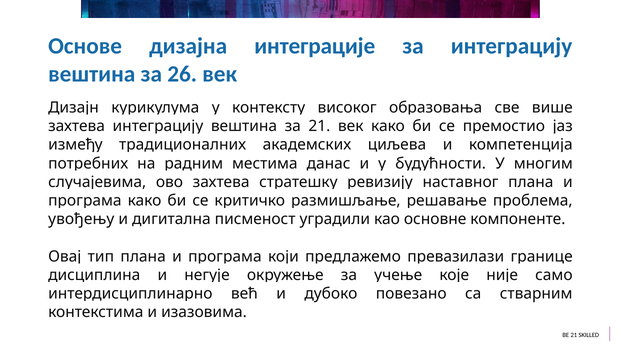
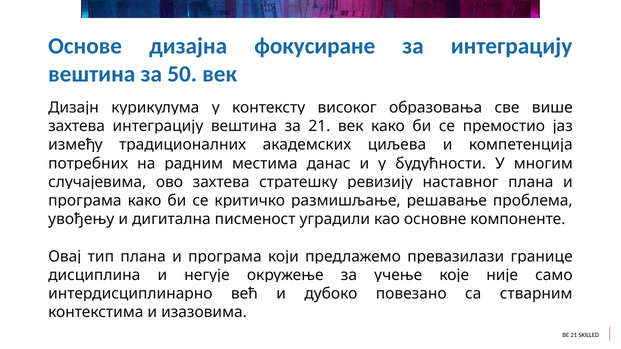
интеграције: интеграције -> фокусиране (315, 46)
26: 26 -> 50 (182, 74)
